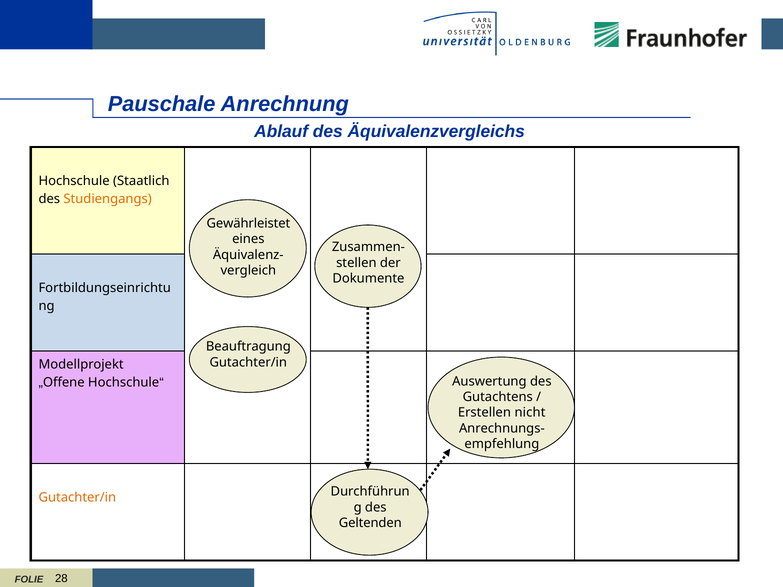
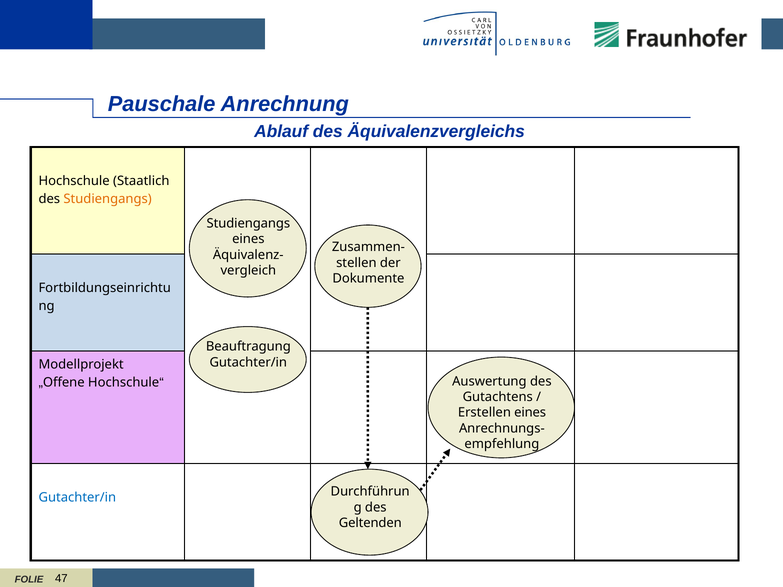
Gewährleistet: Gewährleistet -> Studiengangs (248, 224)
Erstellen nicht: nicht -> eines (530, 413)
Gutachter/in colour: orange -> blue (77, 498)
28: 28 -> 47 (61, 579)
